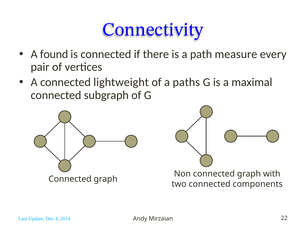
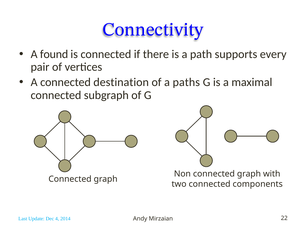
measure: measure -> supports (236, 54)
lightweight: lightweight -> destination (121, 82)
